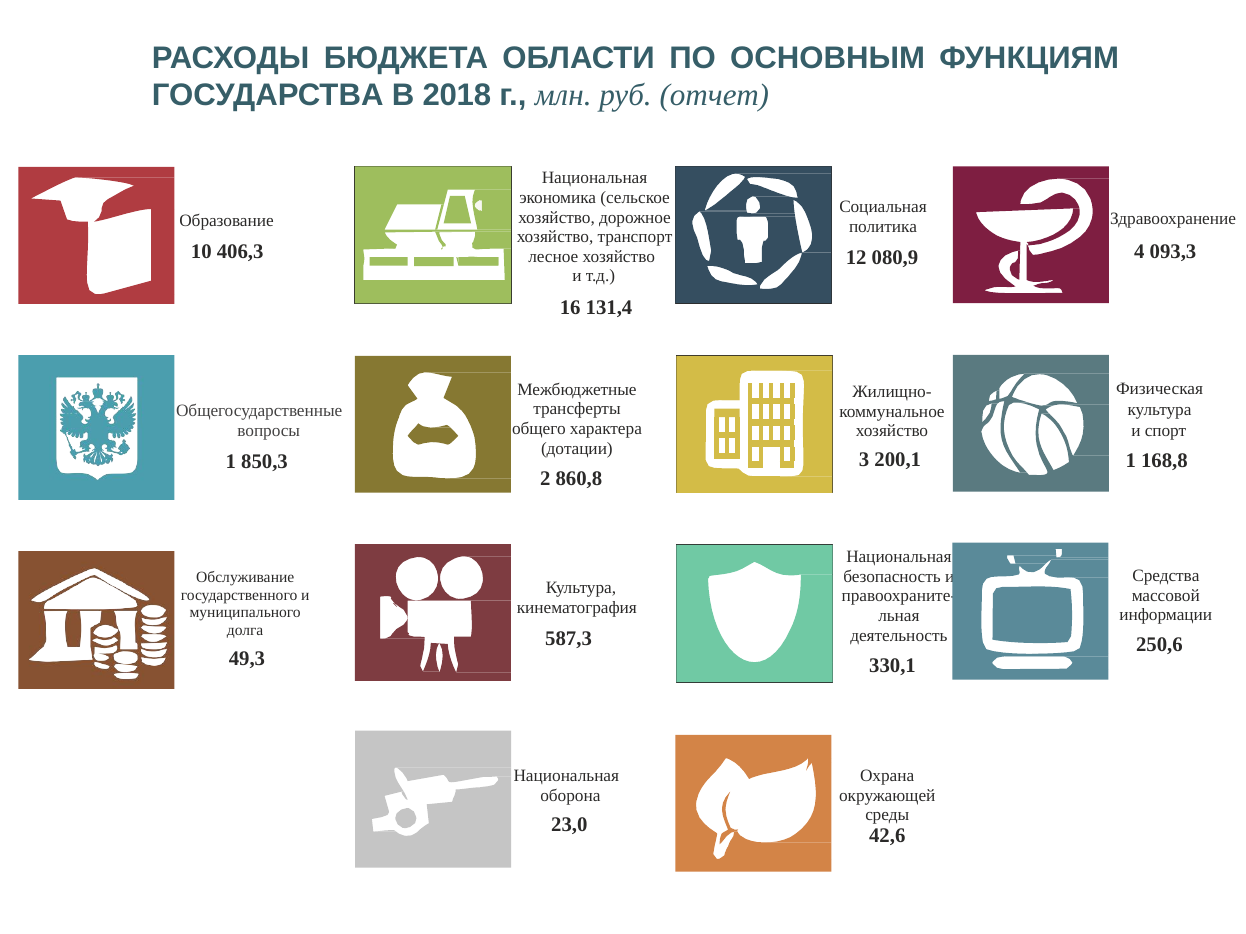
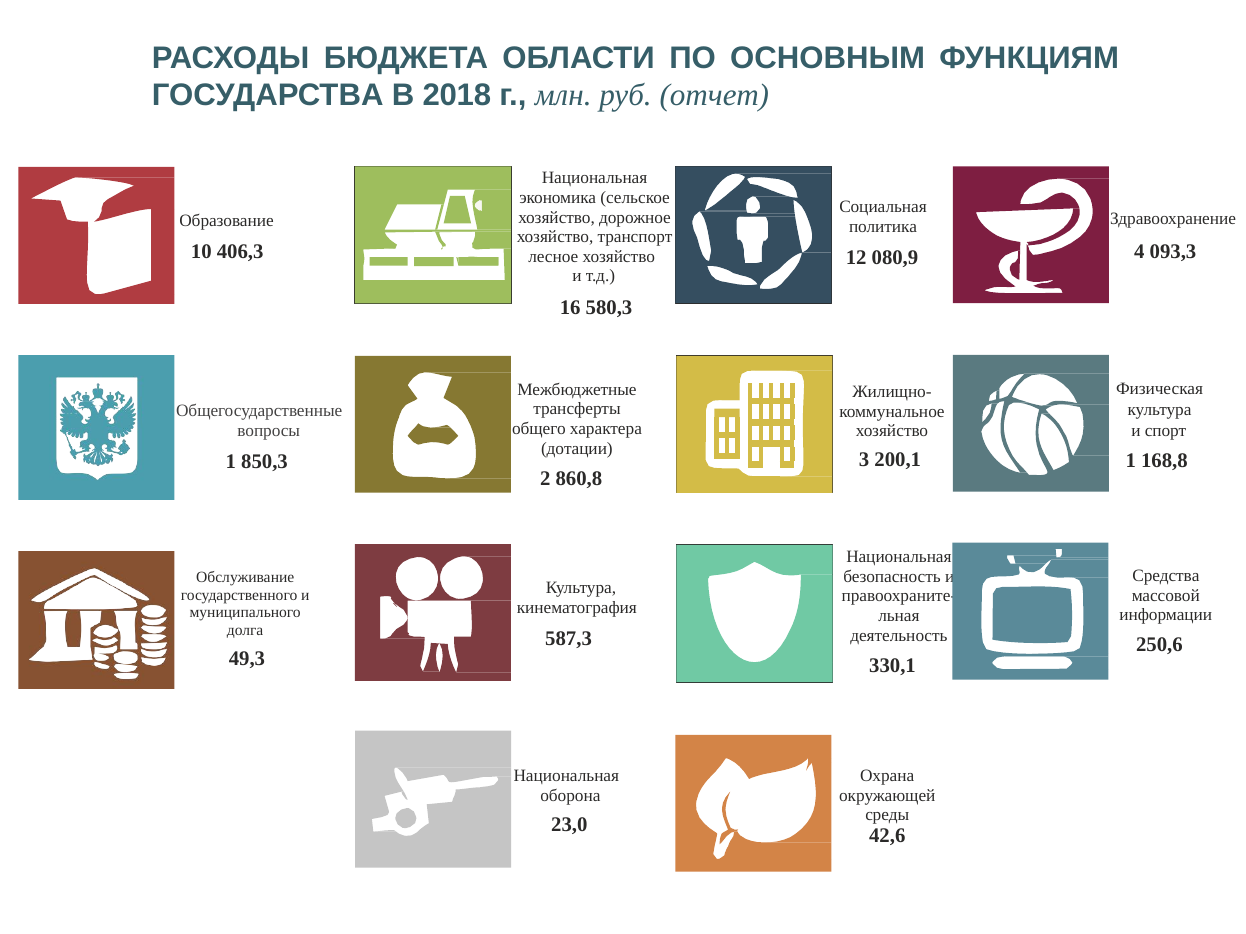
131,4: 131,4 -> 580,3 (609, 308)
